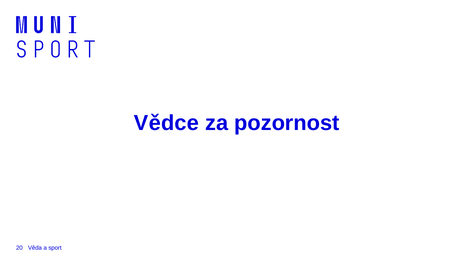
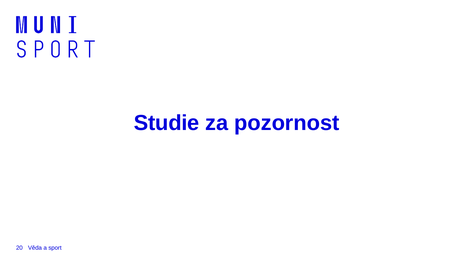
Vědce: Vědce -> Studie (167, 123)
